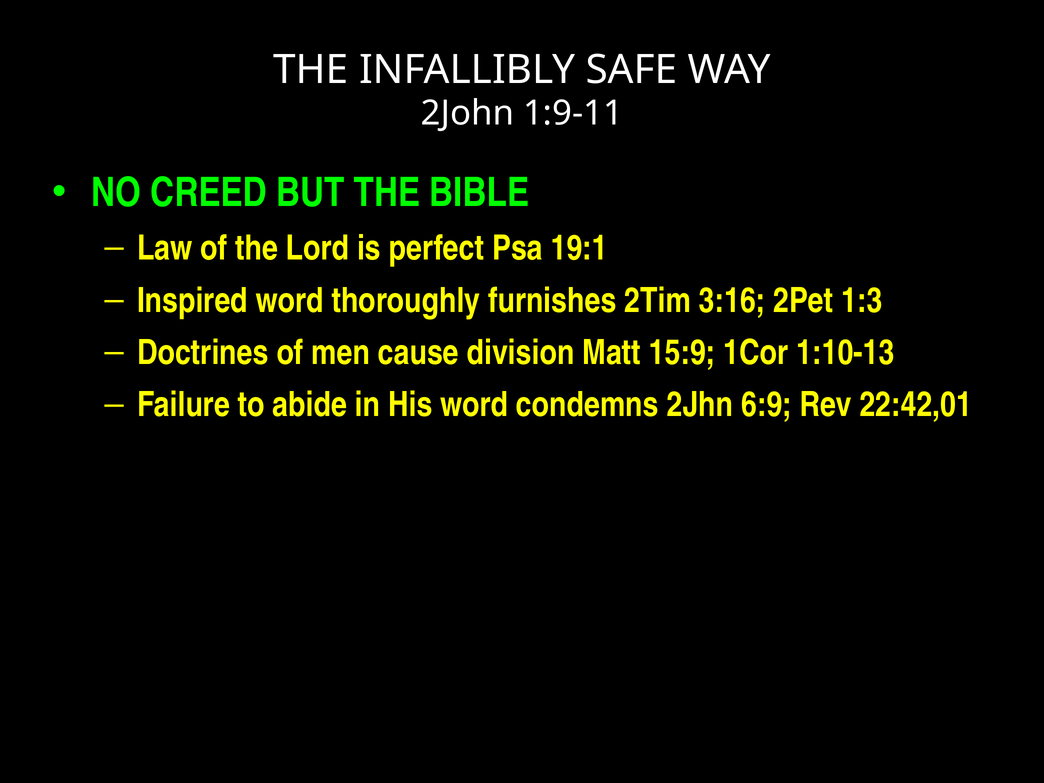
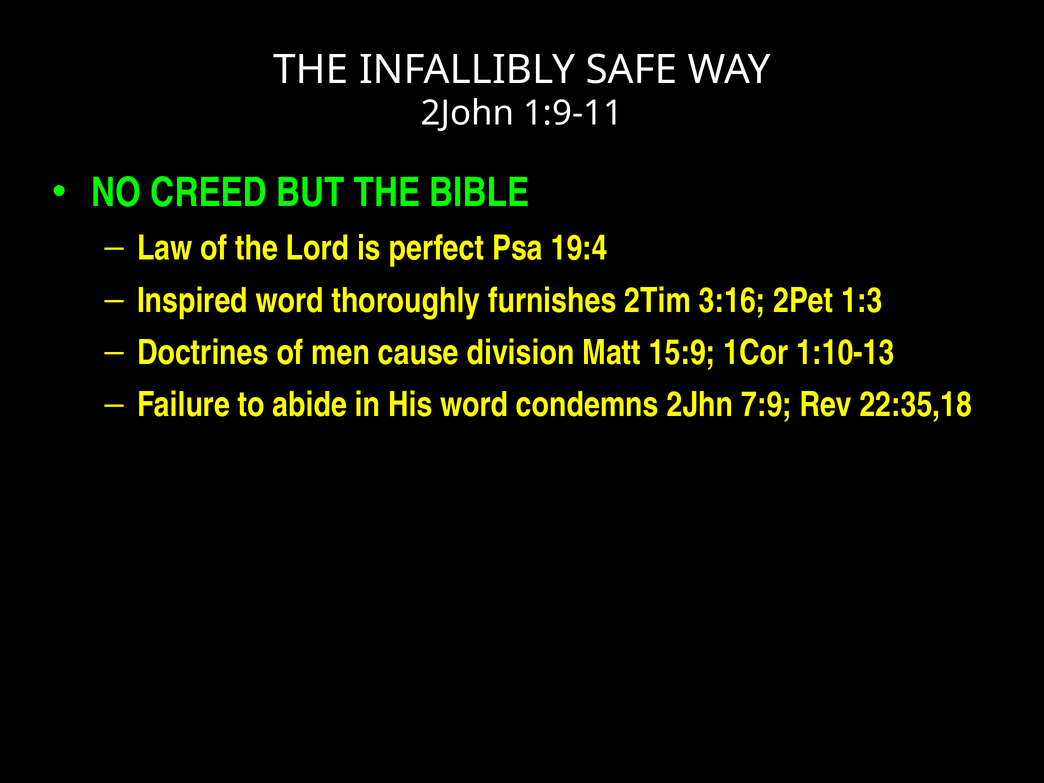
19:1: 19:1 -> 19:4 (579, 248)
6:9: 6:9 -> 7:9 (767, 405)
22:42,01: 22:42,01 -> 22:35,18 (916, 405)
